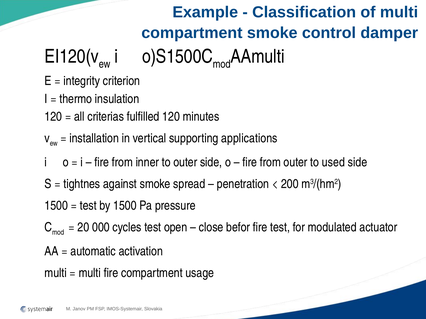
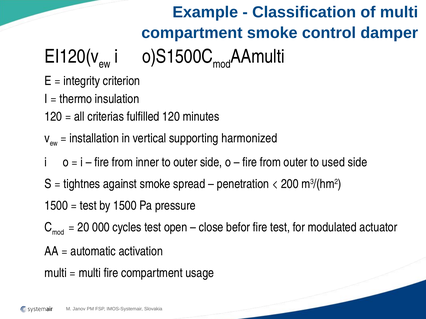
applications: applications -> harmonized (249, 139)
